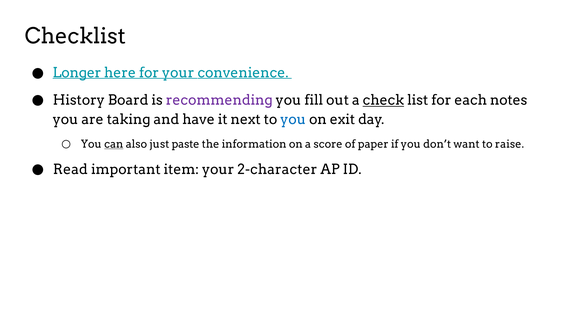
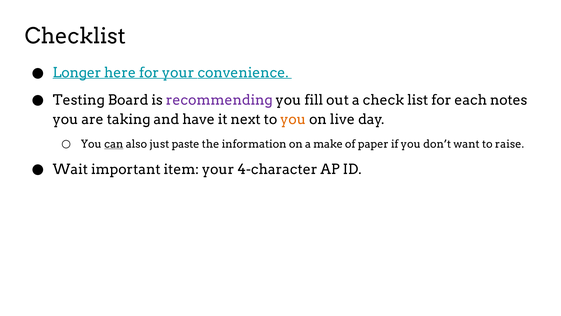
History: History -> Testing (79, 100)
check underline: present -> none (383, 100)
you colour: blue -> orange (293, 119)
exit: exit -> live (342, 119)
score: score -> make (328, 144)
Read: Read -> Wait (70, 169)
2-character: 2-character -> 4-character (277, 169)
